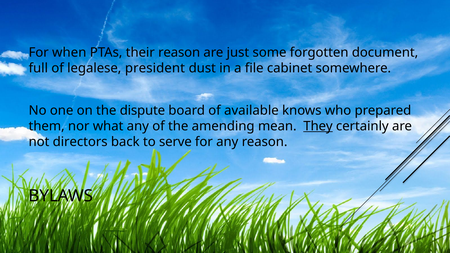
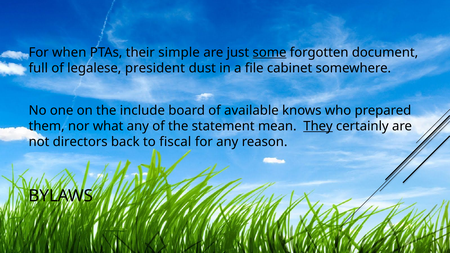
their reason: reason -> simple (179, 52)
some underline: none -> present (269, 52)
dispute: dispute -> include (142, 110)
amending: amending -> statement (223, 126)
serve: serve -> fiscal (175, 142)
